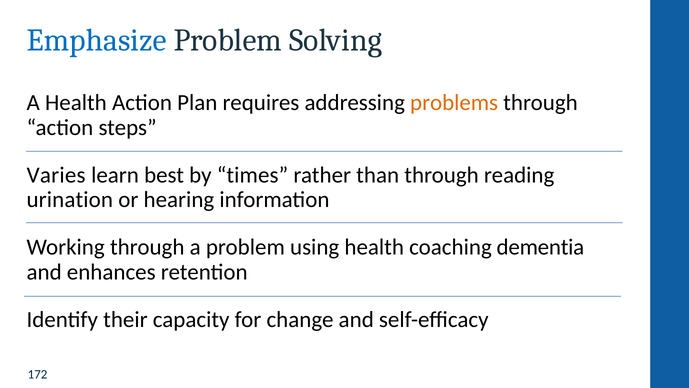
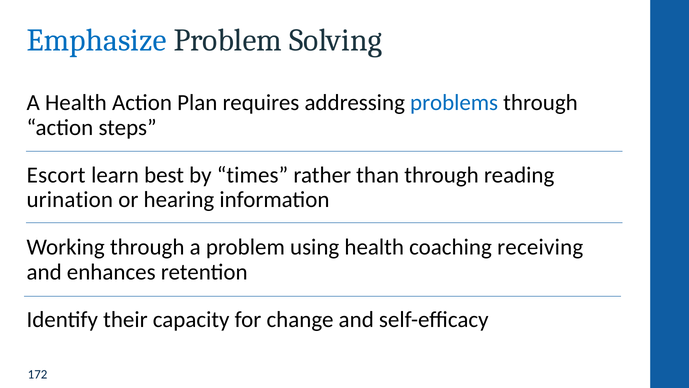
problems colour: orange -> blue (454, 103)
Varies: Varies -> Escort (56, 175)
dementia: dementia -> receiving (540, 247)
